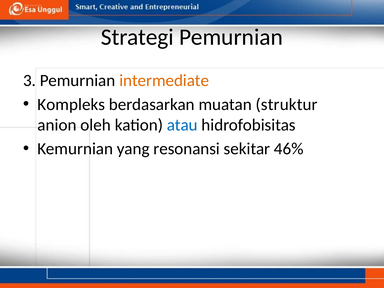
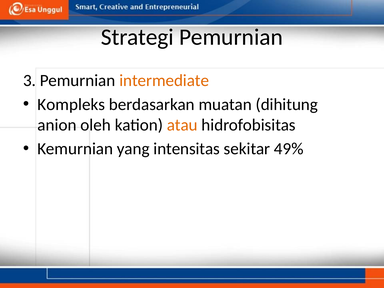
struktur: struktur -> dihitung (287, 104)
atau colour: blue -> orange (182, 125)
resonansi: resonansi -> intensitas (187, 149)
46%: 46% -> 49% (289, 149)
